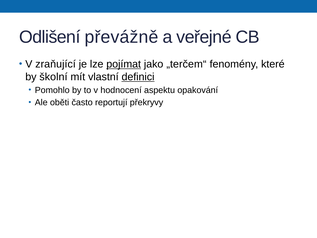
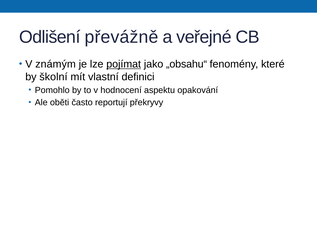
zraňující: zraňující -> známým (56, 64)
„terčem“: „terčem“ -> „obsahu“ (187, 64)
definici underline: present -> none (138, 77)
